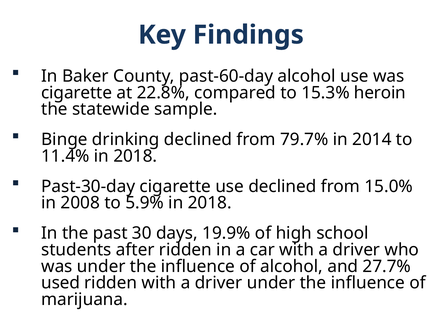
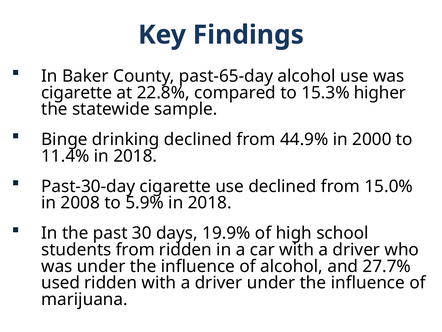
past-60-day: past-60-day -> past-65-day (226, 76)
heroin: heroin -> higher (380, 93)
79.7%: 79.7% -> 44.9% (304, 139)
2014: 2014 -> 2000 (372, 139)
students after: after -> from (135, 249)
